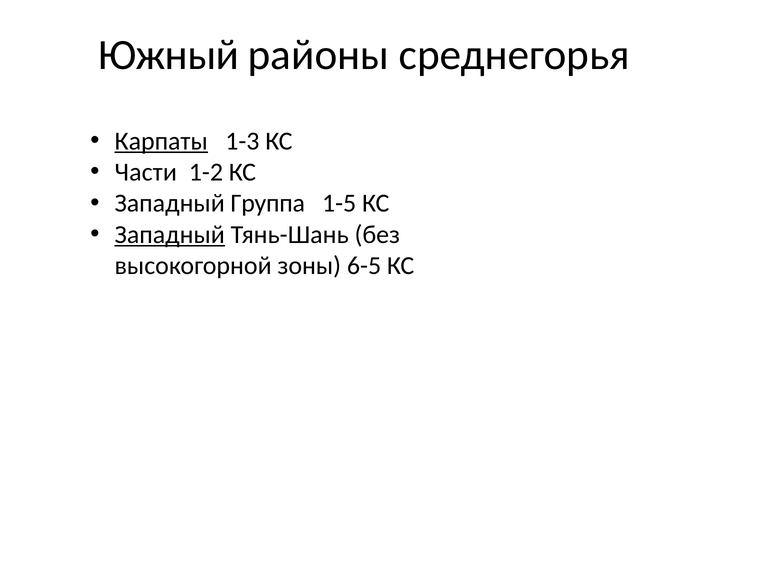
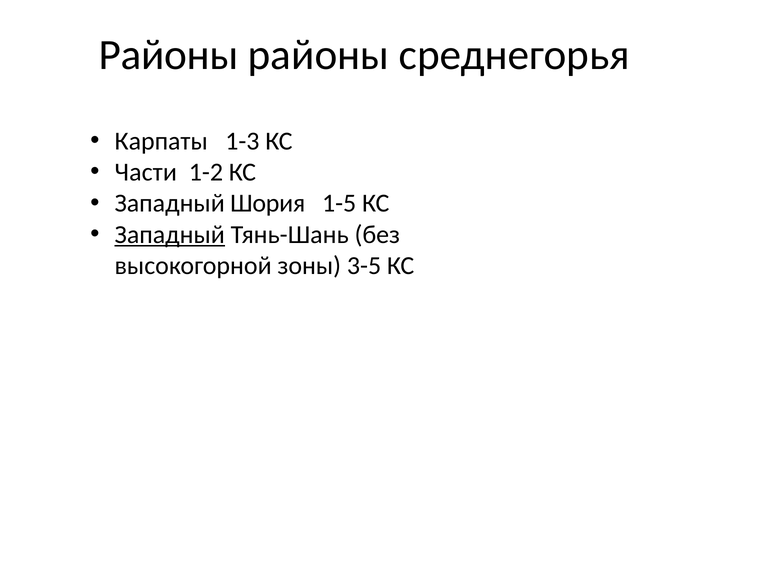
Южный: Южный -> Районы (169, 55)
Карпаты underline: present -> none (161, 141)
Группа: Группа -> Шория (268, 204)
6-5: 6-5 -> 3-5 (364, 266)
